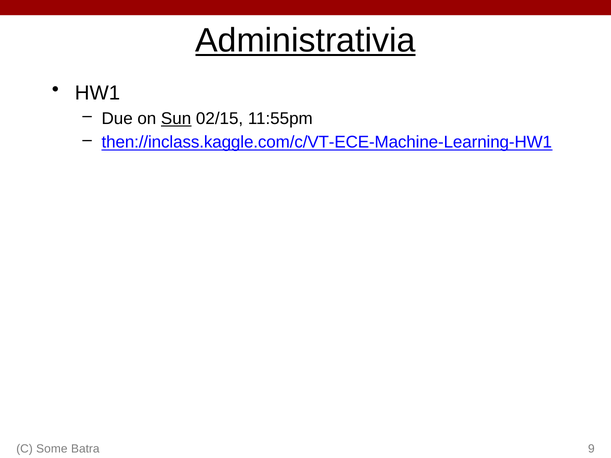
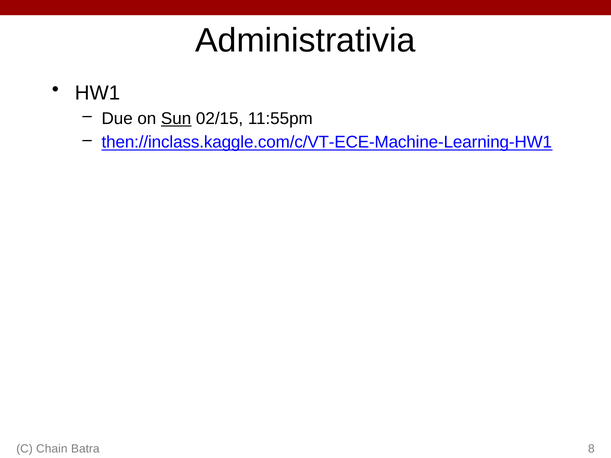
Administrativia underline: present -> none (305, 41)
Some: Some -> Chain (52, 449)
9: 9 -> 8 (591, 449)
